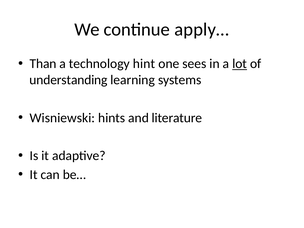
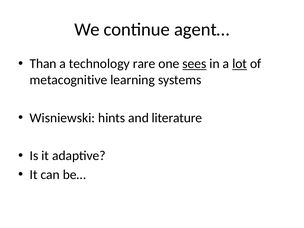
apply…: apply… -> agent… (202, 29)
hint: hint -> rare (144, 64)
sees underline: none -> present (194, 64)
understanding: understanding -> metacognitive (68, 80)
